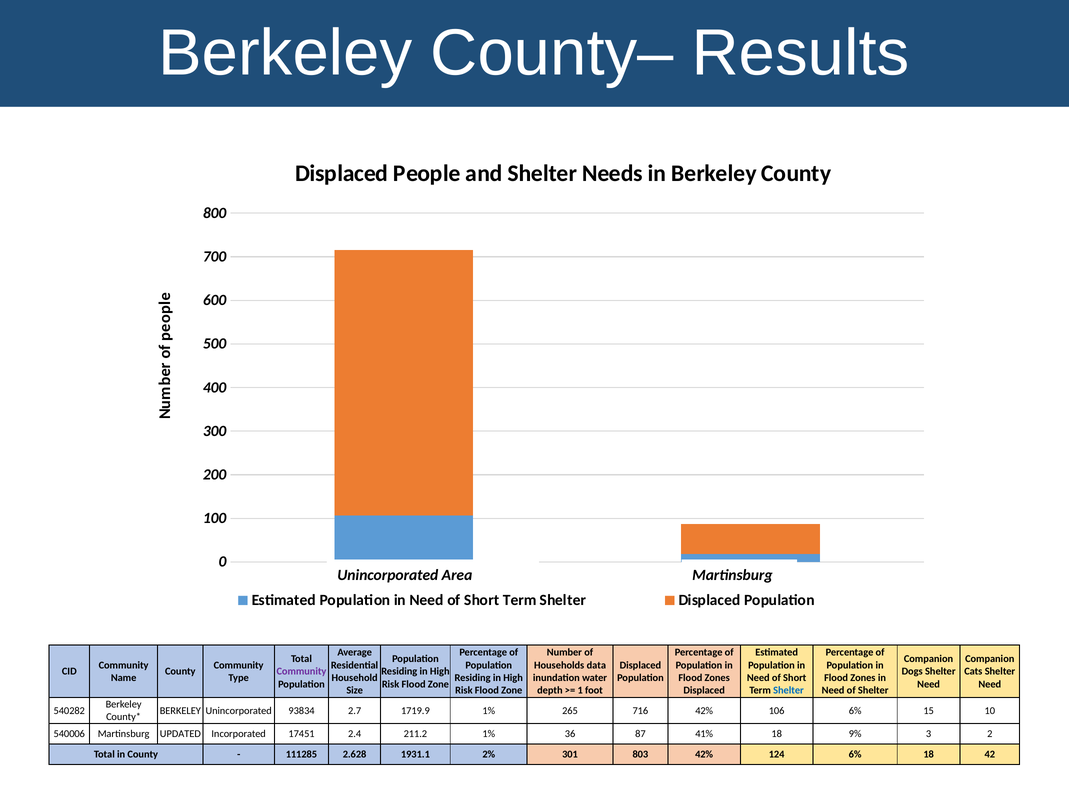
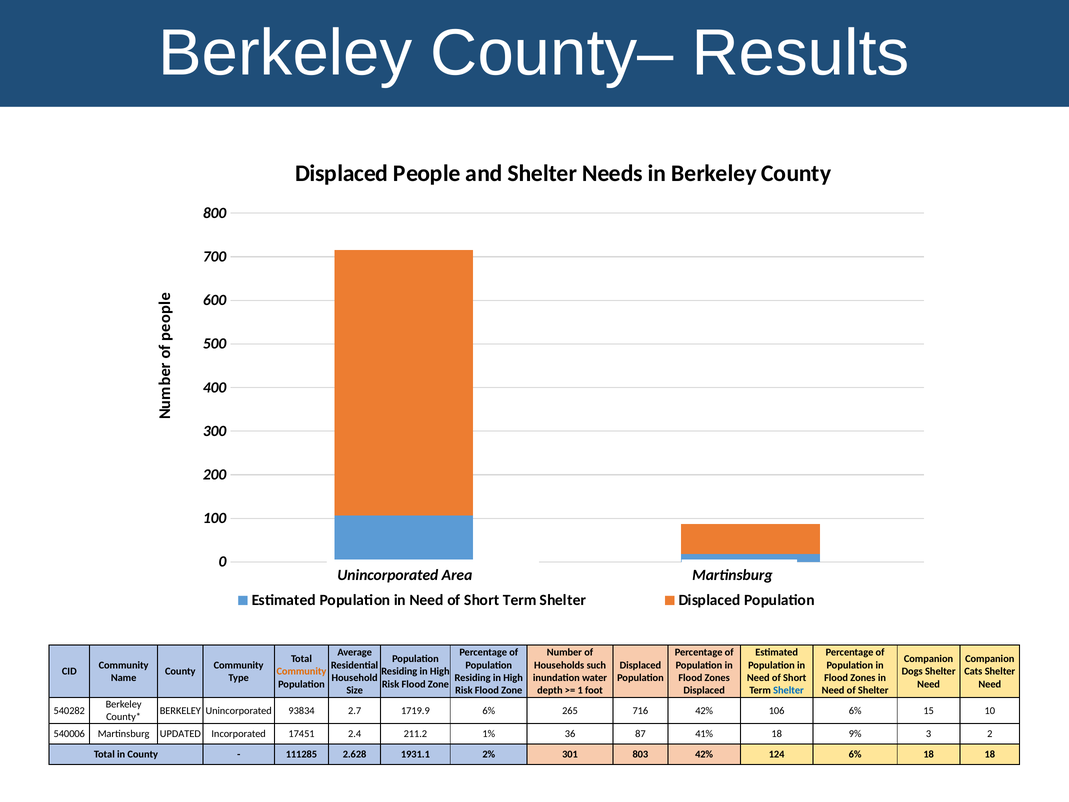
data: data -> such (596, 665)
Community colour: purple -> orange (301, 671)
1719.9 1%: 1% -> 6% (489, 710)
18 42: 42 -> 18 (990, 754)
